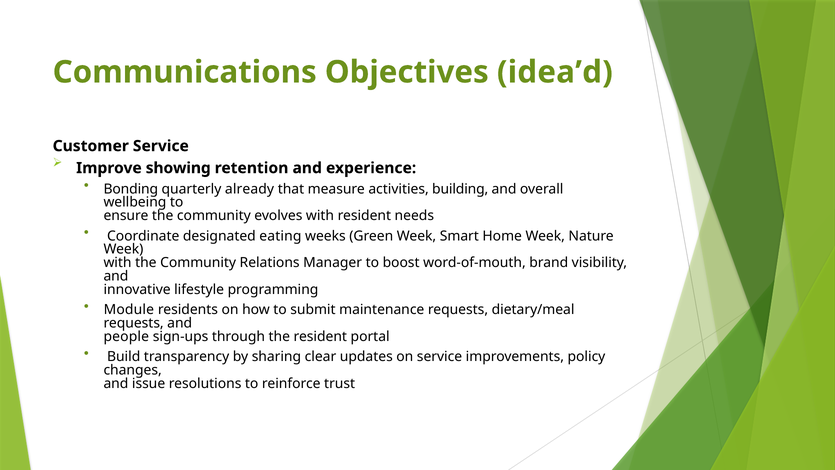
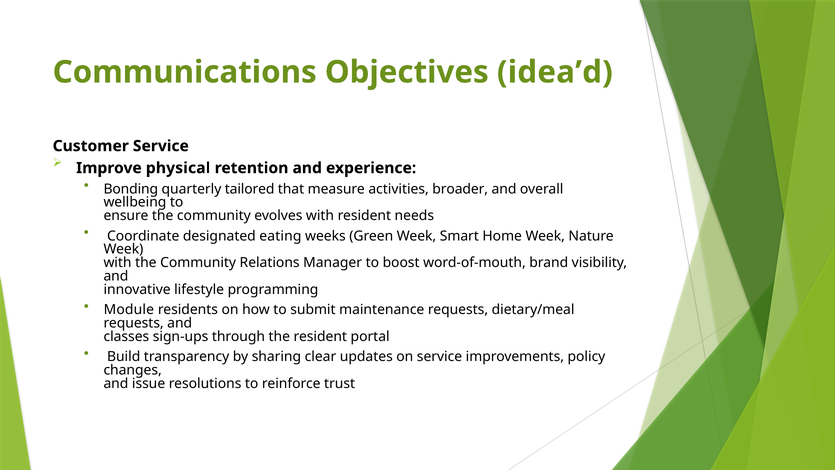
showing: showing -> physical (178, 168)
already: already -> tailored (250, 189)
building: building -> broader (460, 189)
people: people -> classes (126, 336)
